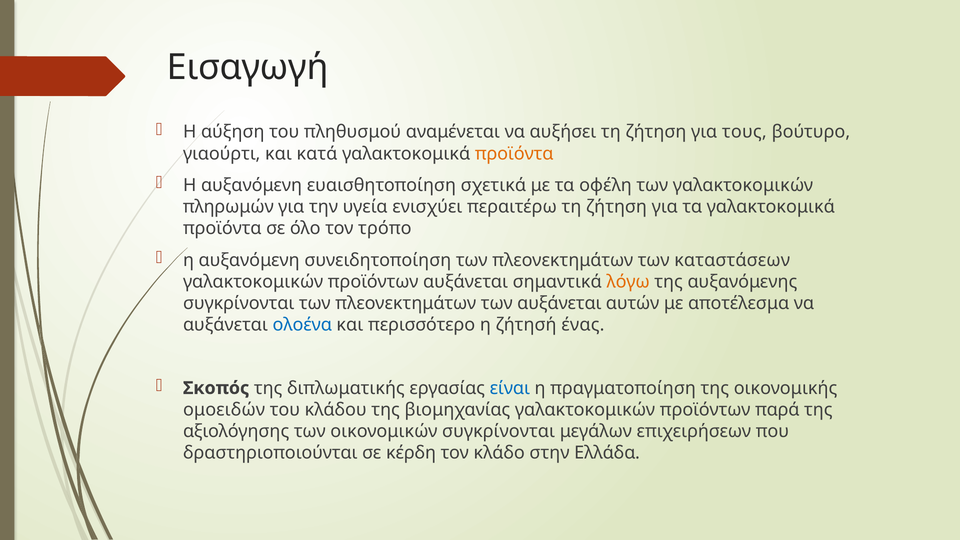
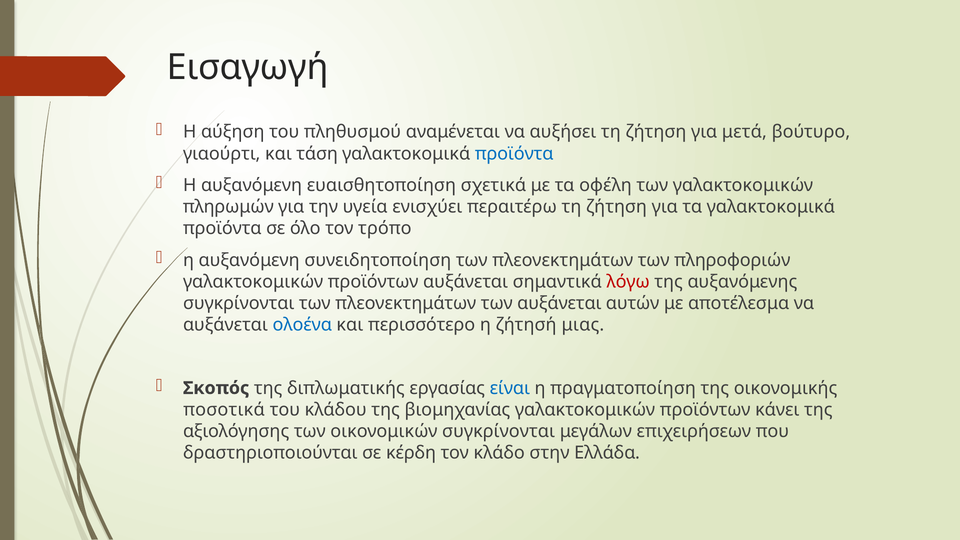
τους: τους -> μετά (744, 132)
κατά: κατά -> τάση (317, 154)
προϊόντα colour: orange -> blue (514, 154)
καταστάσεων: καταστάσεων -> πληροφοριών (732, 260)
λόγω colour: orange -> red (628, 282)
ένας: ένας -> μιας (583, 325)
ομοειδών: ομοειδών -> ποσοτικά (224, 410)
παρά: παρά -> κάνει (777, 410)
